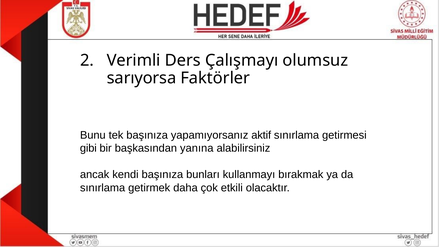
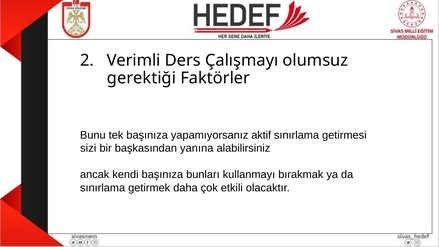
sarıyorsa: sarıyorsa -> gerektiği (141, 78)
gibi: gibi -> sizi (88, 148)
